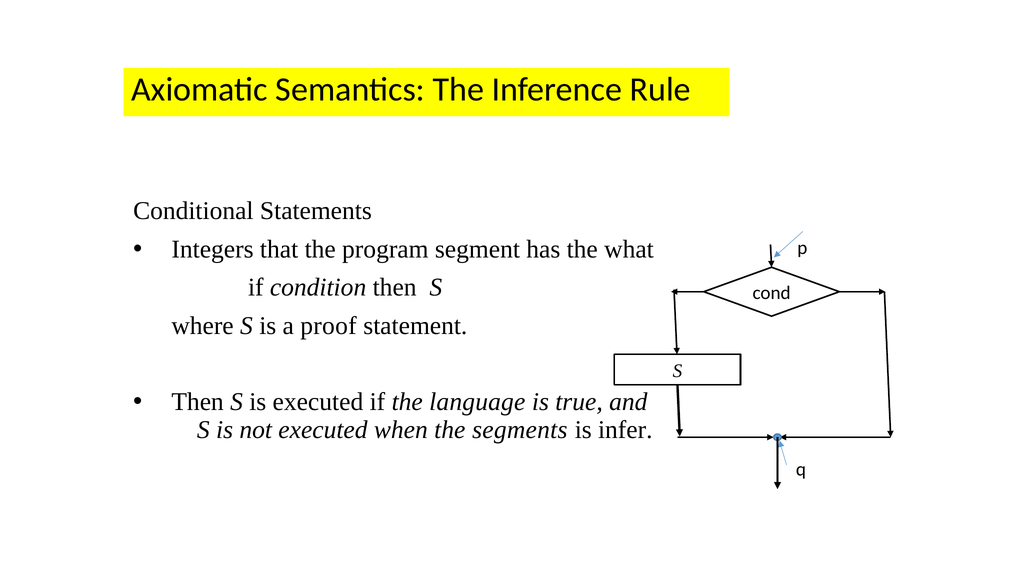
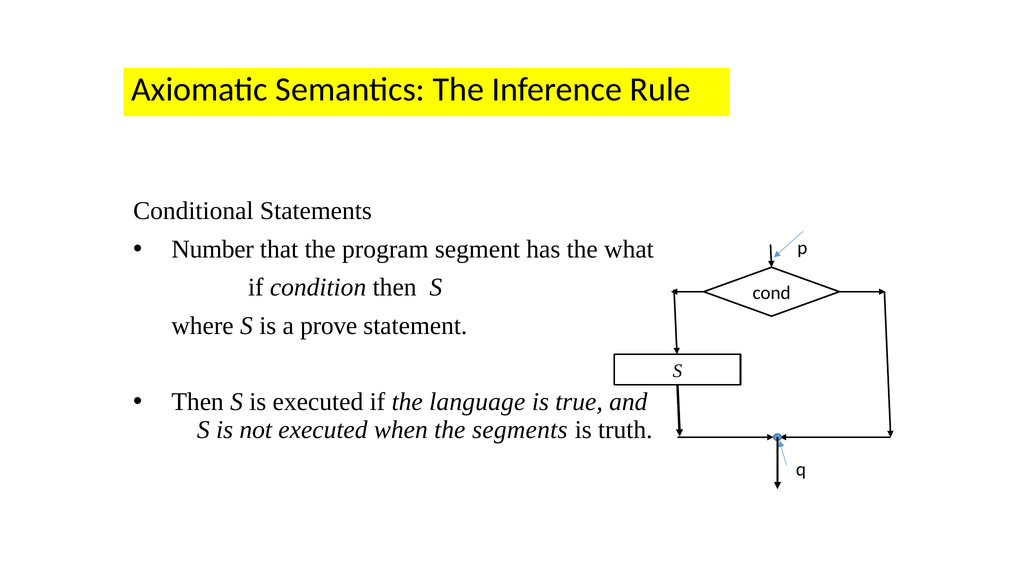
Integers: Integers -> Number (213, 249)
proof: proof -> prove (329, 325)
infer: infer -> truth (625, 429)
